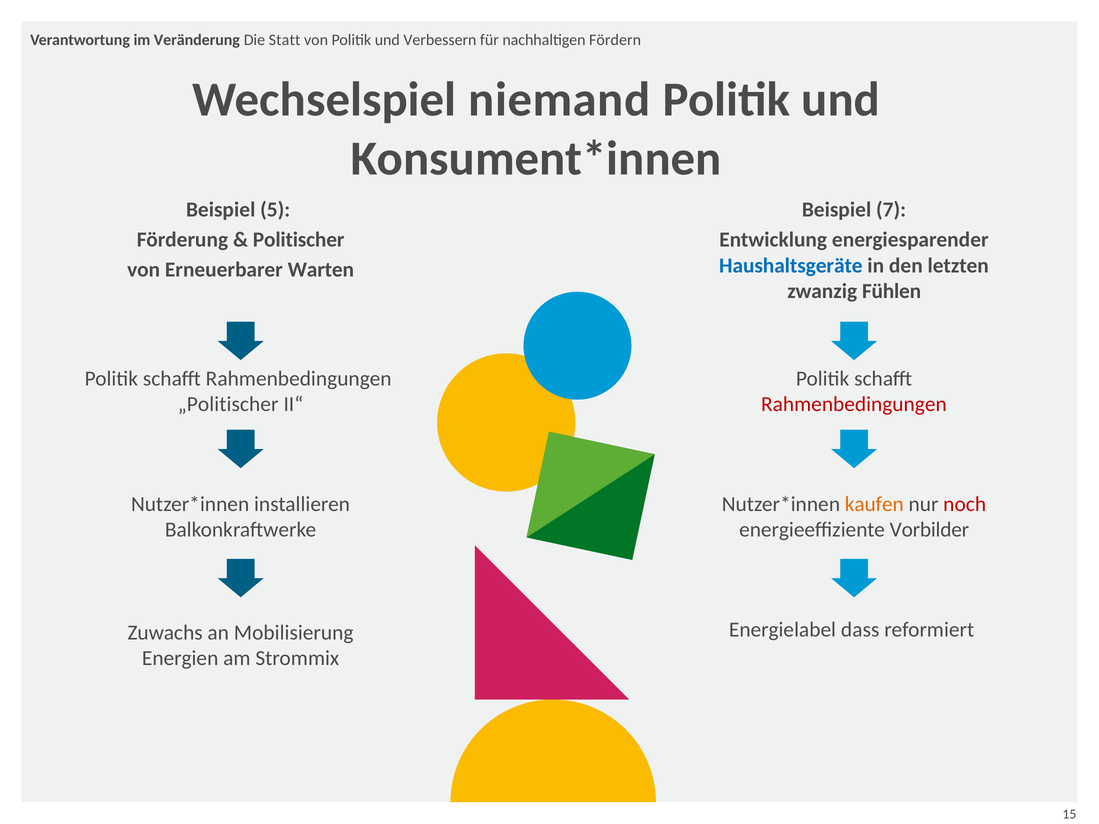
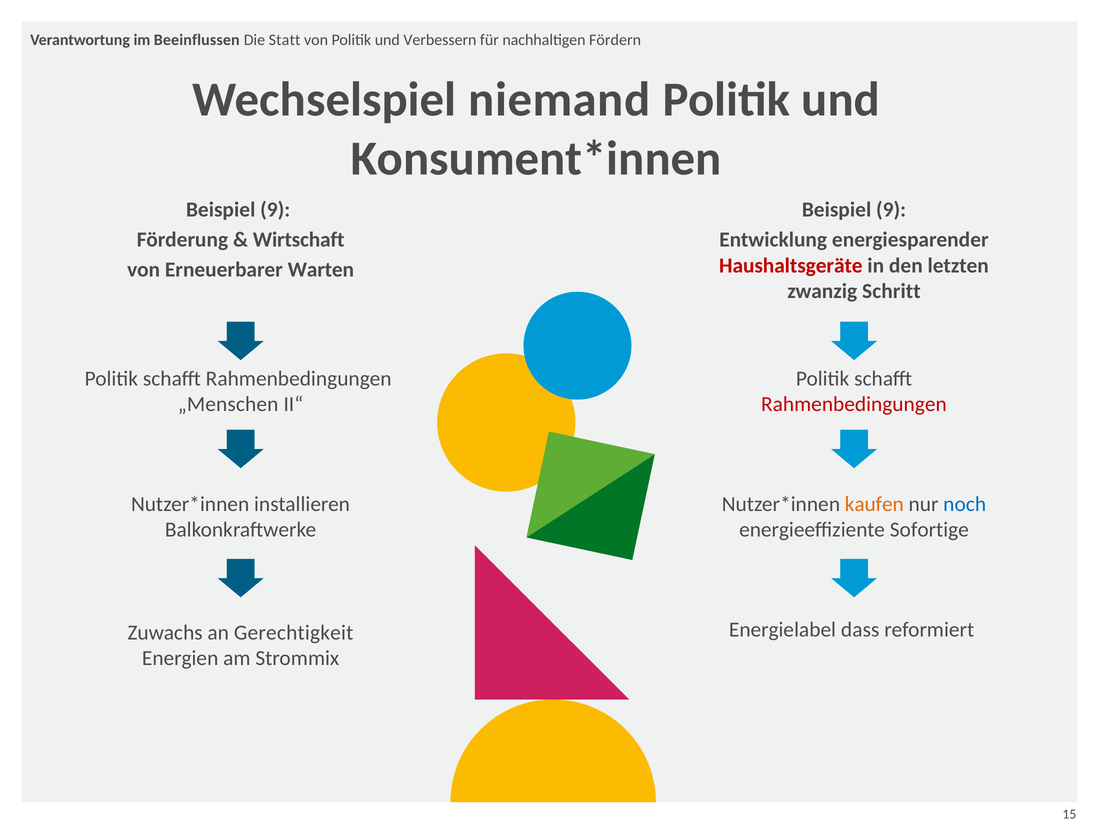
Veränderung: Veränderung -> Beeinflussen (197, 40)
5: 5 -> 9 (275, 210)
7: 7 -> 9 (891, 210)
Politischer: Politischer -> Wirtschaft (299, 240)
Haushaltsgeräte colour: blue -> red (791, 266)
Fühlen: Fühlen -> Schritt (891, 291)
„Politischer: „Politischer -> „Menschen (228, 404)
noch colour: red -> blue (965, 504)
Vorbilder: Vorbilder -> Sofortige (929, 530)
Mobilisierung: Mobilisierung -> Gerechtigkeit (294, 633)
